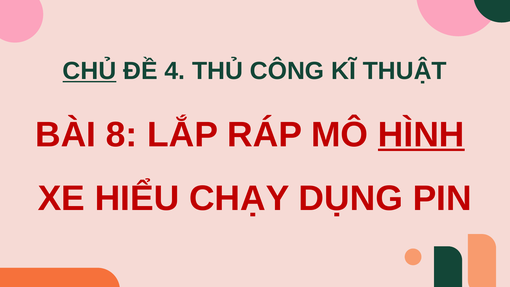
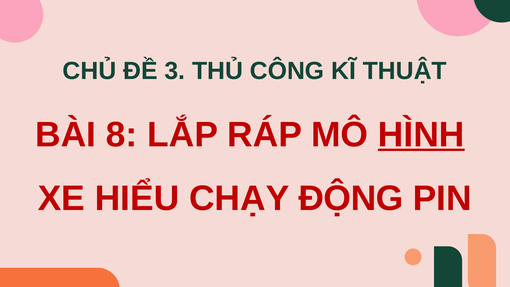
CHỦ underline: present -> none (89, 71)
4: 4 -> 3 (175, 71)
DỤNG: DỤNG -> ĐỘNG (351, 198)
